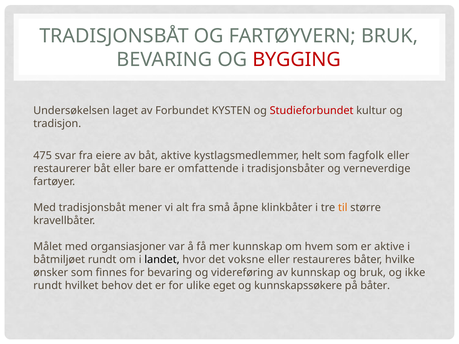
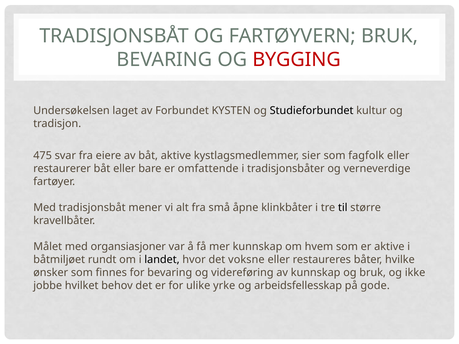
Studieforbundet colour: red -> black (312, 111)
helt: helt -> sier (311, 156)
til colour: orange -> black (343, 208)
rundt: rundt -> jobbe (48, 286)
eget: eget -> yrke (224, 286)
kunnskapssøkere: kunnskapssøkere -> arbeidsfellesskap (298, 286)
på båter: båter -> gode (375, 286)
